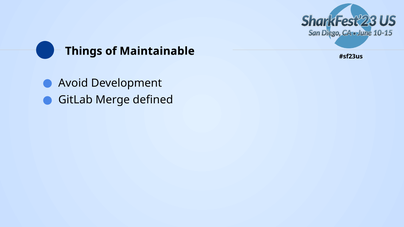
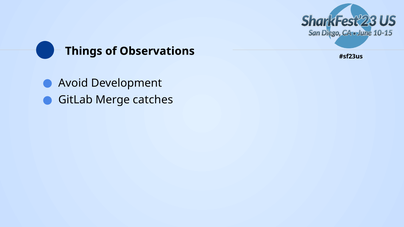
Maintainable: Maintainable -> Observations (157, 51)
defined: defined -> catches (153, 100)
